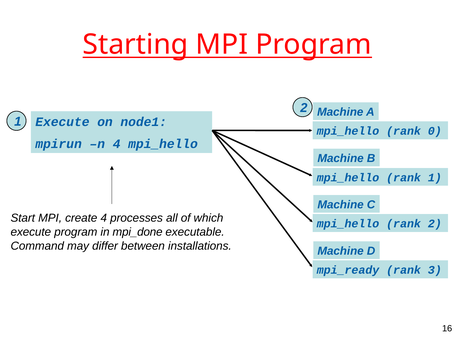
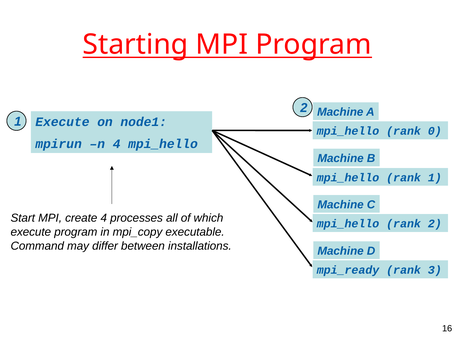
mpi_done: mpi_done -> mpi_copy (138, 232)
